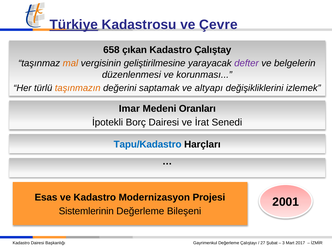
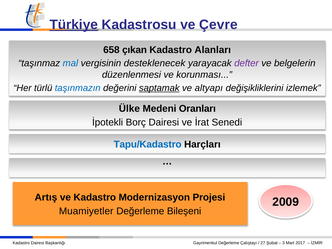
Çalıştay: Çalıştay -> Alanları (213, 50)
mal colour: orange -> blue (70, 63)
geliştirilmesine: geliştirilmesine -> desteklenecek (155, 63)
taşınmazın colour: orange -> blue (78, 88)
saptamak underline: none -> present (159, 88)
Imar: Imar -> Ülke (129, 109)
Esas: Esas -> Artış (46, 197)
2001: 2001 -> 2009 (286, 202)
Sistemlerinin: Sistemlerinin -> Muamiyetler (86, 211)
